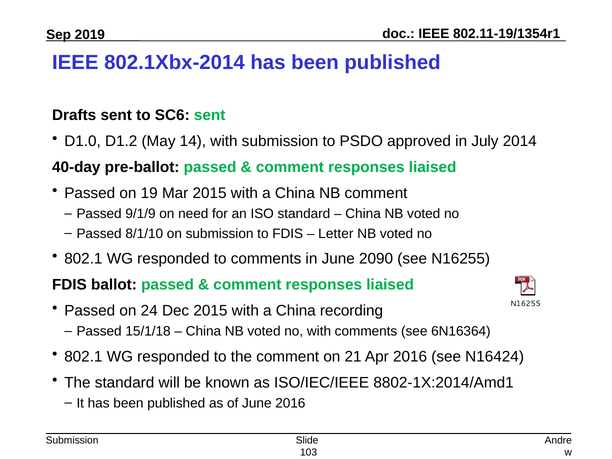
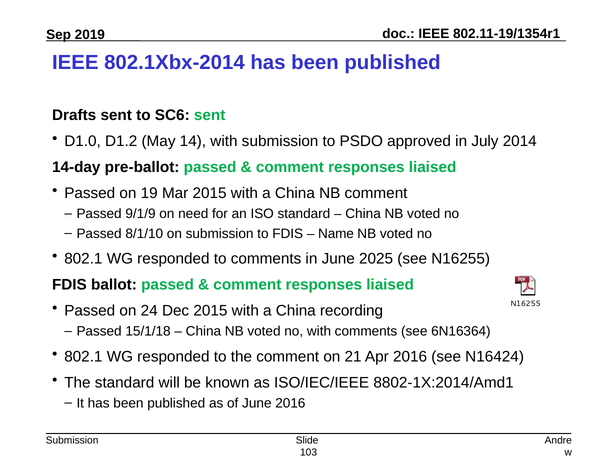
40-day: 40-day -> 14-day (76, 167)
Letter: Letter -> Name (336, 234)
2090: 2090 -> 2025 (376, 259)
